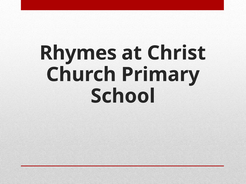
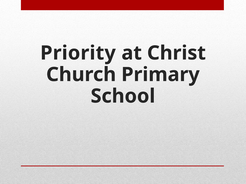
Rhymes: Rhymes -> Priority (78, 53)
